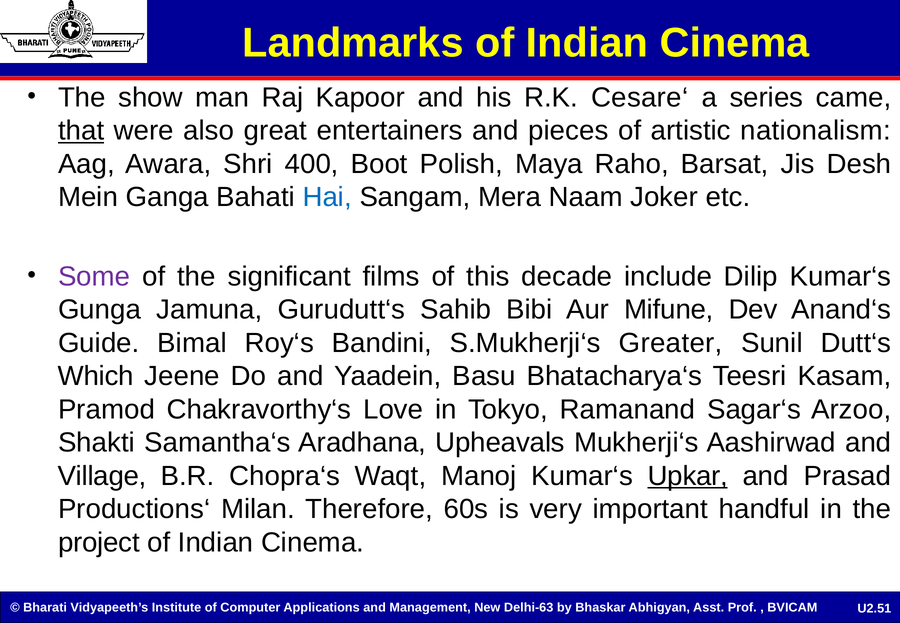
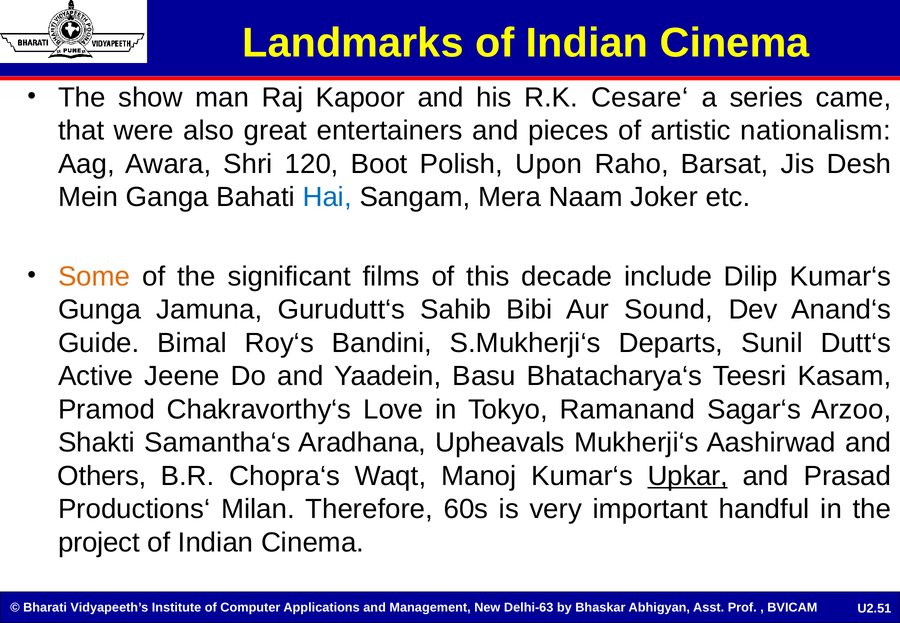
that underline: present -> none (81, 131)
400: 400 -> 120 (312, 164)
Maya: Maya -> Upon (549, 164)
Some colour: purple -> orange (94, 277)
Mifune: Mifune -> Sound (669, 310)
Greater: Greater -> Departs (671, 343)
Which: Which -> Active (96, 376)
Village: Village -> Others (102, 476)
